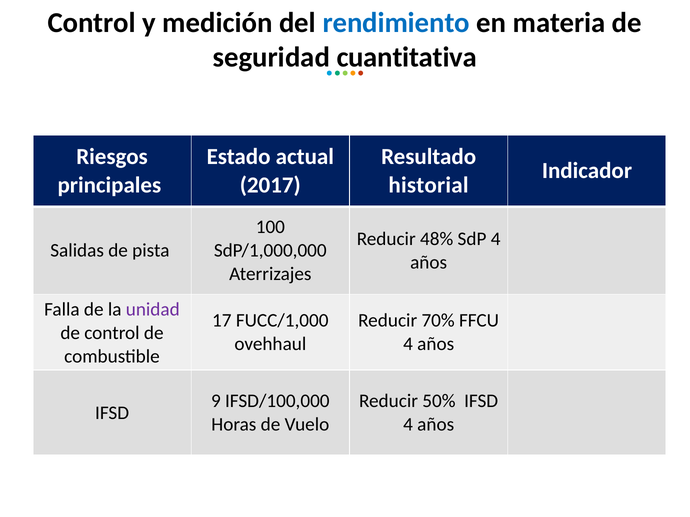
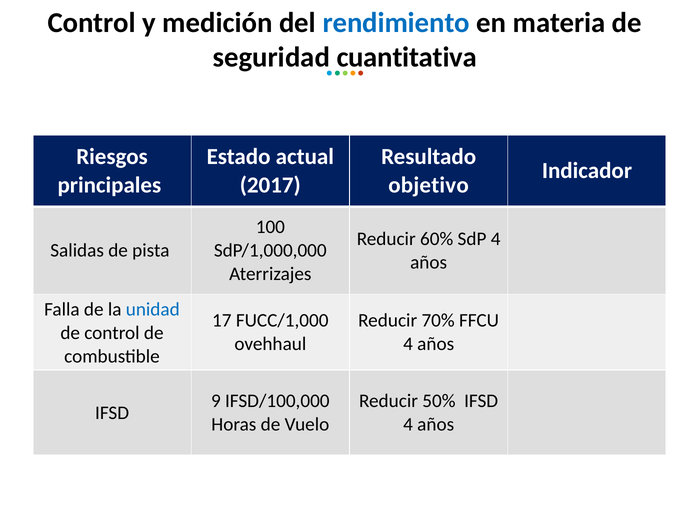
historial: historial -> objetivo (429, 185)
48%: 48% -> 60% (437, 239)
unidad colour: purple -> blue (153, 310)
